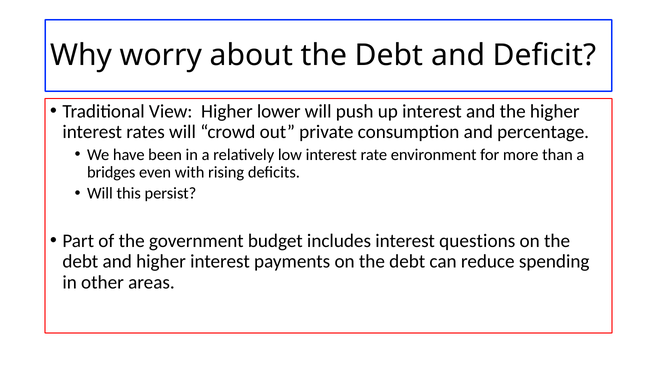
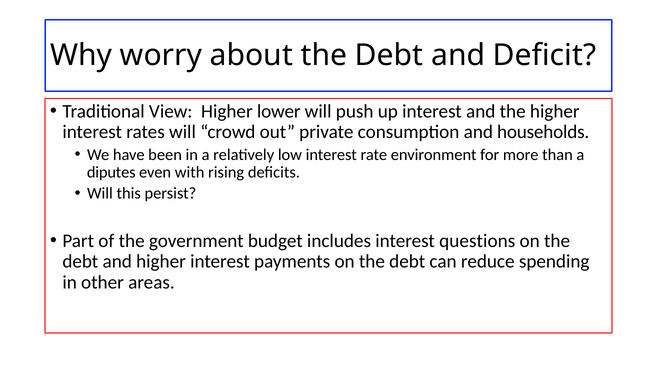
percentage: percentage -> households (543, 132)
bridges: bridges -> diputes (111, 172)
